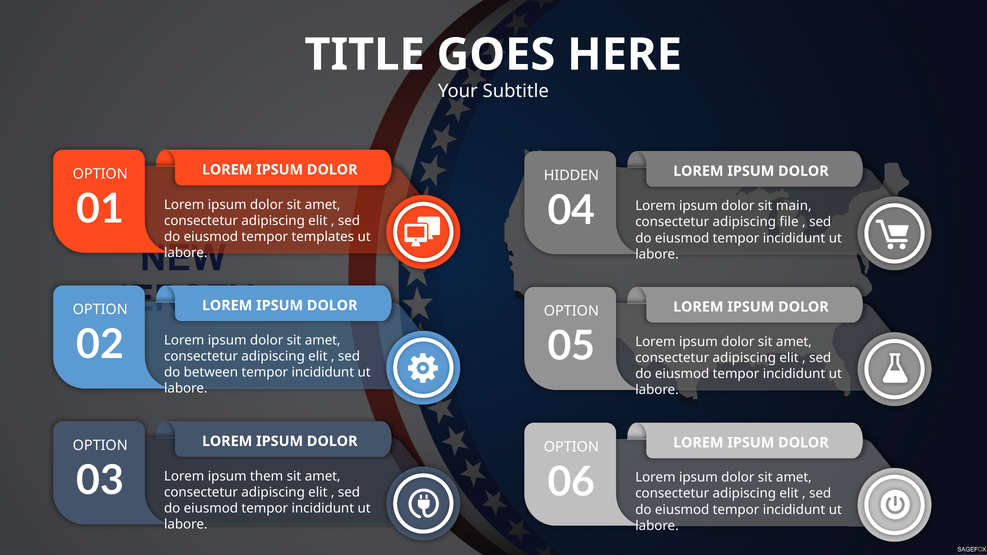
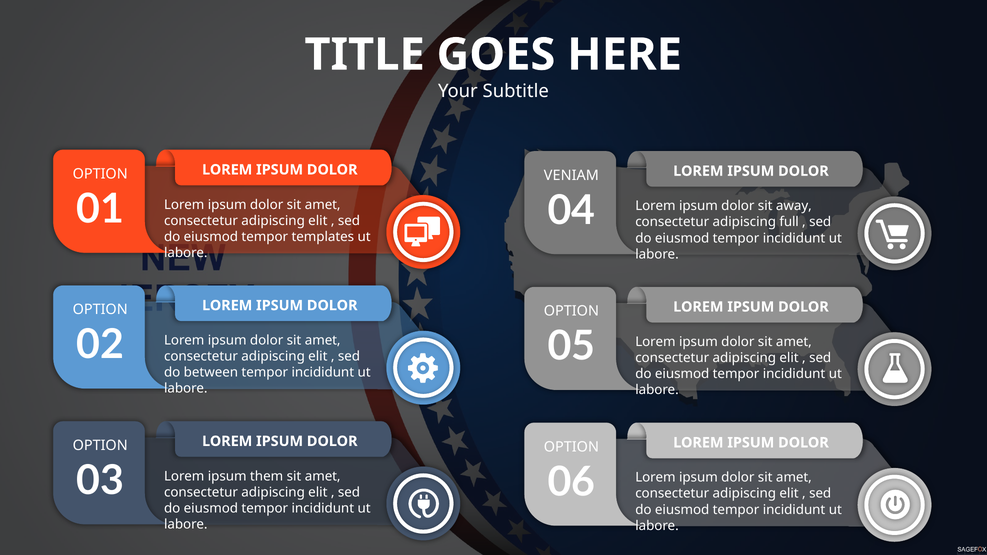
HIDDEN: HIDDEN -> VENIAM (571, 175)
main: main -> away (794, 206)
file: file -> full (789, 222)
